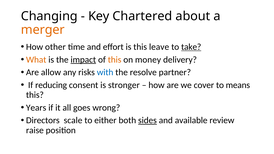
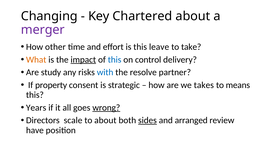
merger colour: orange -> purple (43, 30)
take underline: present -> none (191, 47)
this colour: orange -> blue (115, 60)
money: money -> control (148, 60)
allow: allow -> study (51, 72)
reducing: reducing -> property (51, 85)
stronger: stronger -> strategic (124, 85)
cover: cover -> takes (204, 85)
wrong underline: none -> present (106, 108)
to either: either -> about (105, 120)
available: available -> arranged (191, 120)
raise: raise -> have (35, 130)
